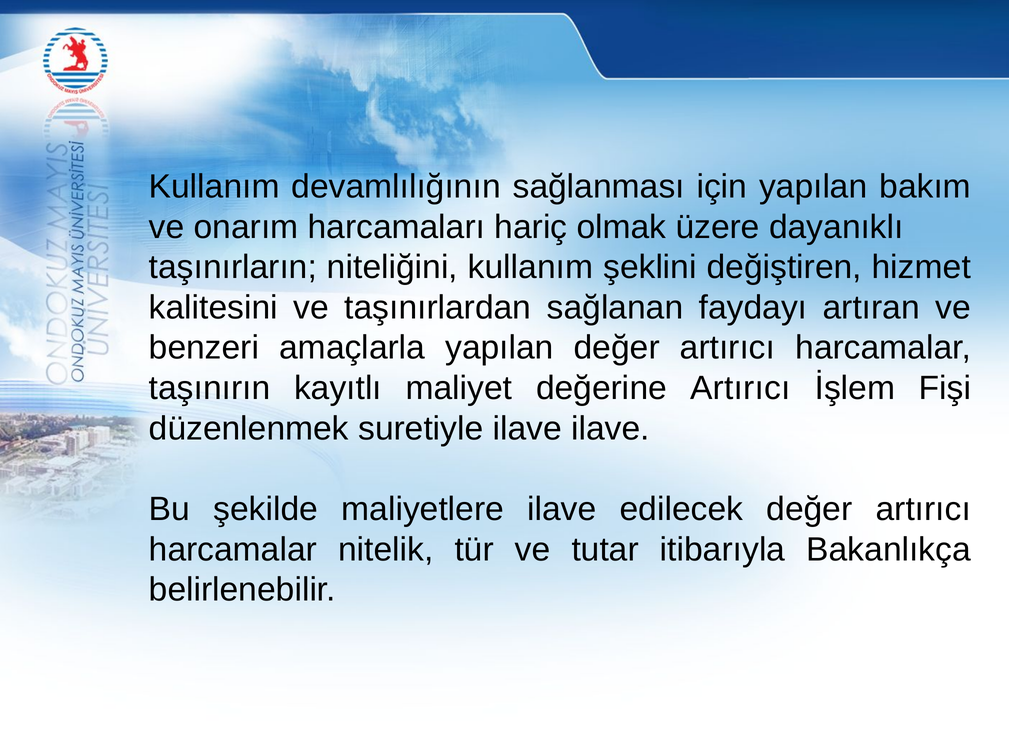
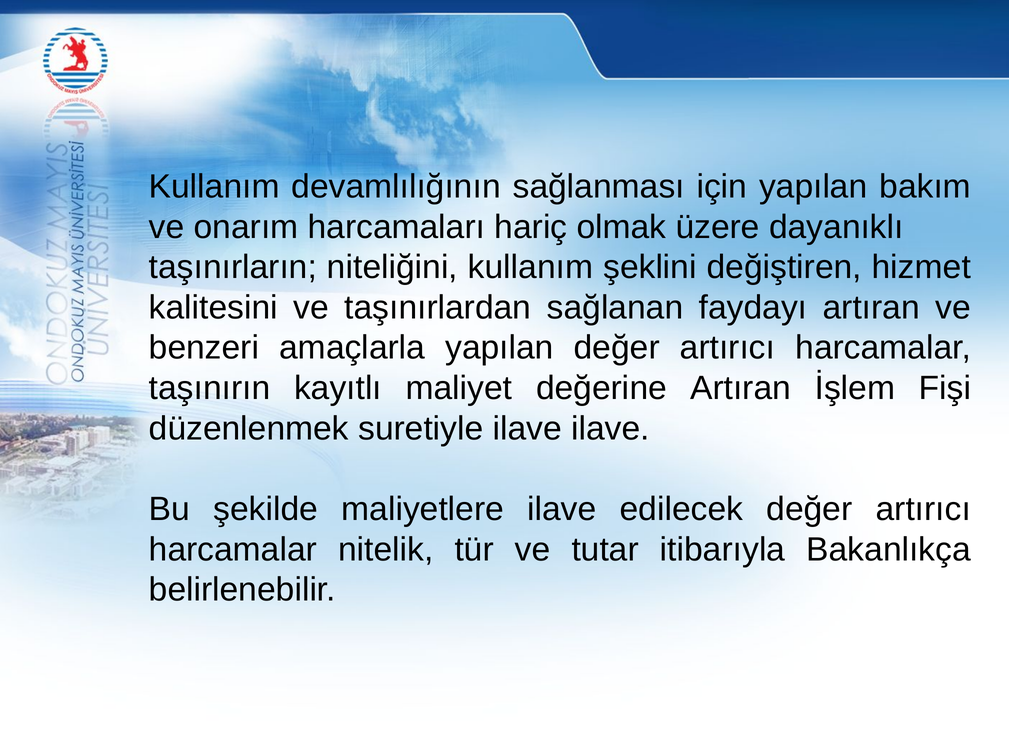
değerine Artırıcı: Artırıcı -> Artıran (741, 389)
